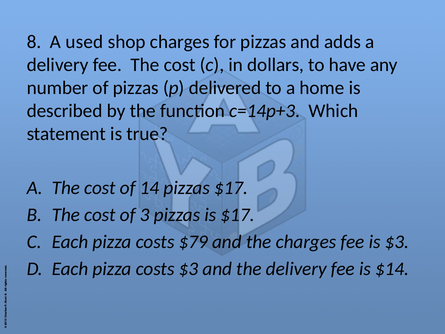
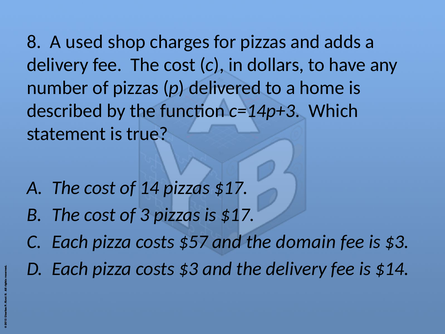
$79: $79 -> $57 (193, 242)
the charges: charges -> domain (306, 242)
